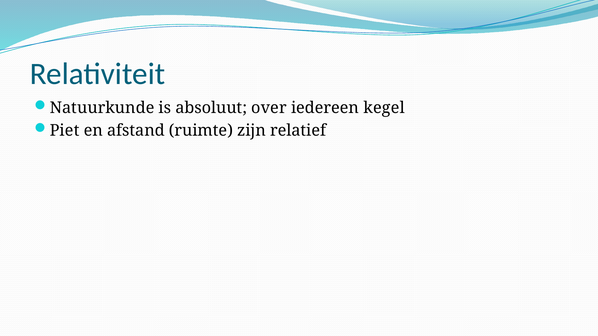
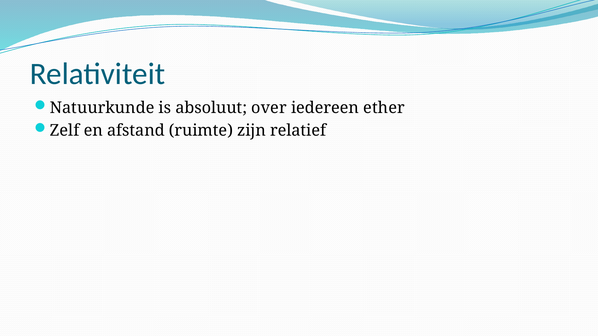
kegel: kegel -> ether (384, 108)
Piet: Piet -> Zelf (65, 131)
